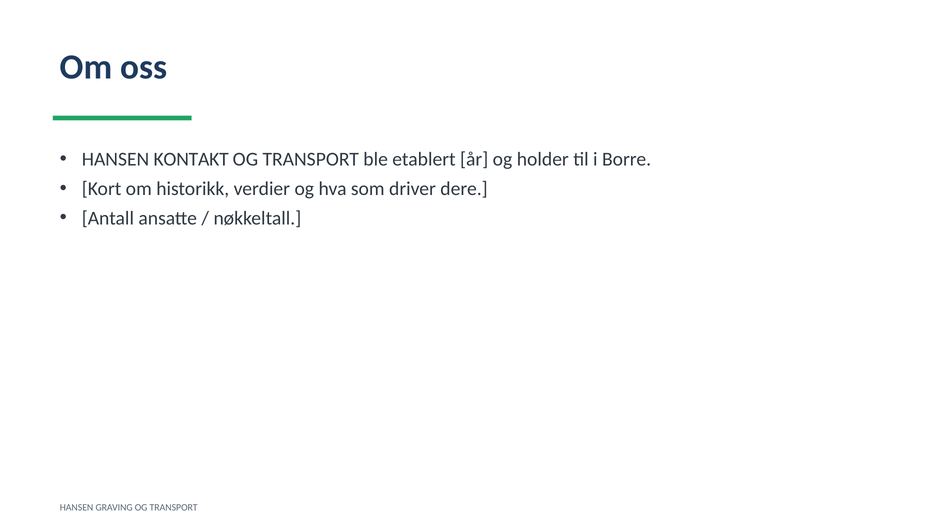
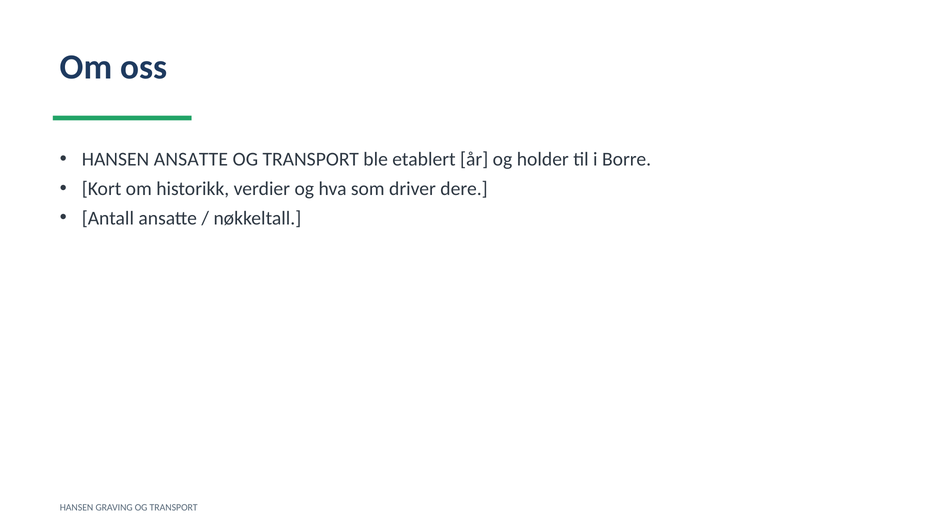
HANSEN KONTAKT: KONTAKT -> ANSATTE (191, 159)
